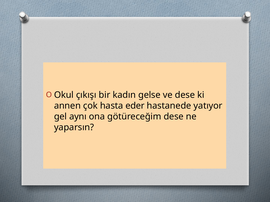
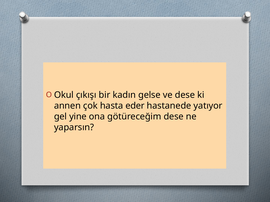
aynı: aynı -> yine (78, 117)
